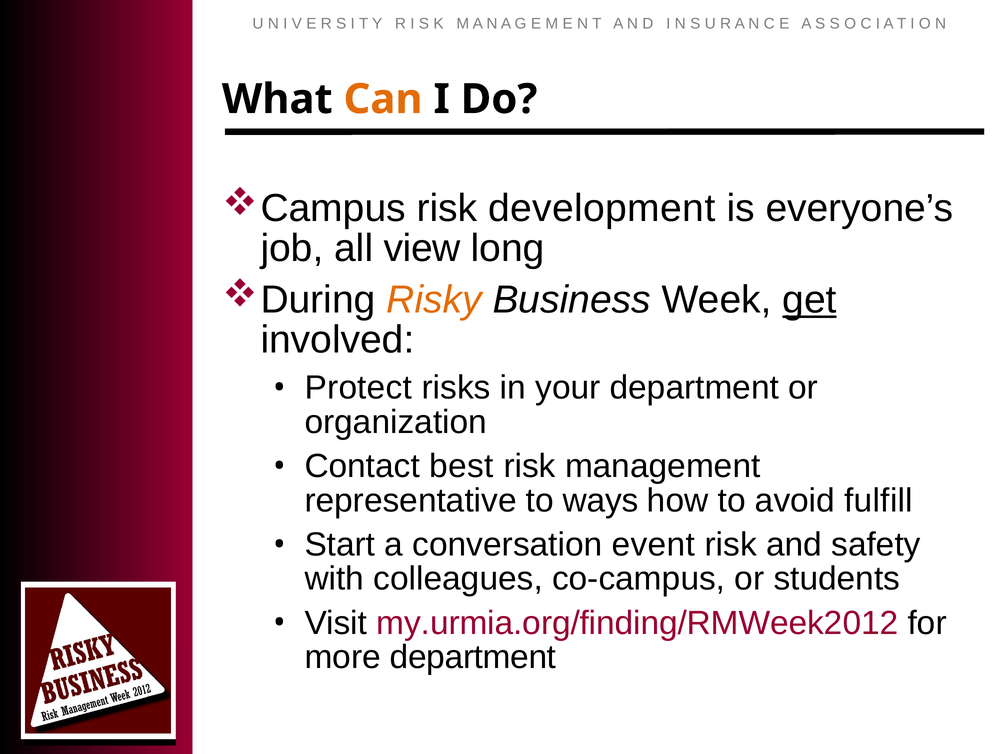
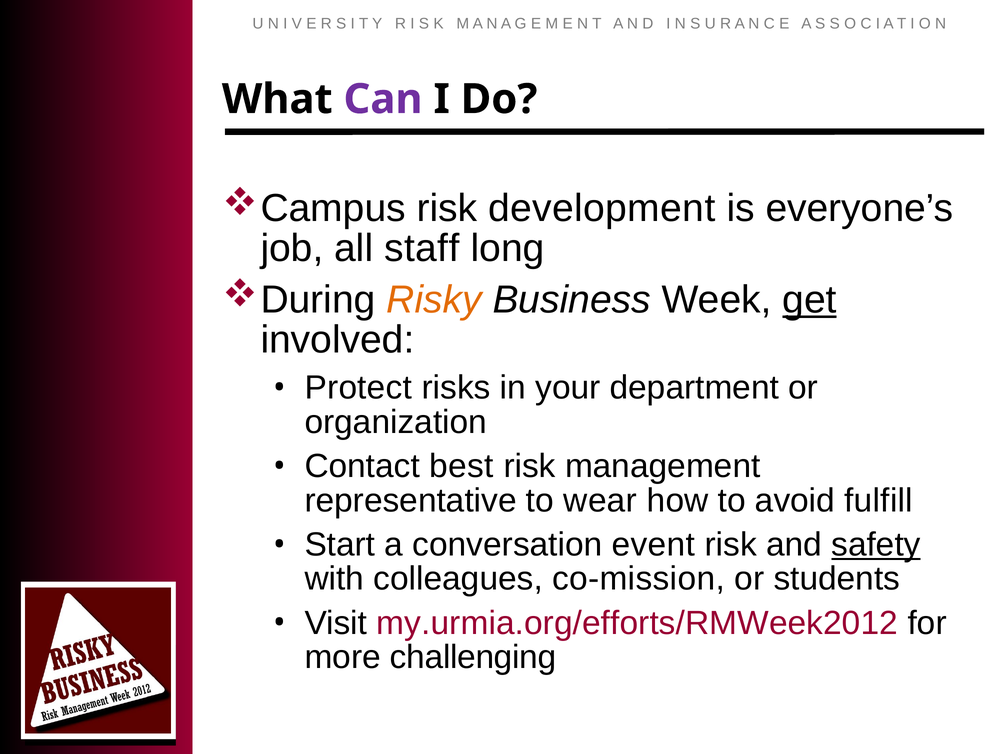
Can colour: orange -> purple (383, 99)
view: view -> staff (422, 248)
ways: ways -> wear (600, 500)
safety underline: none -> present (876, 545)
co-campus: co-campus -> co-mission (638, 579)
my.urmia.org/finding/RMWeek2012: my.urmia.org/finding/RMWeek2012 -> my.urmia.org/efforts/RMWeek2012 (637, 623)
more department: department -> challenging (473, 657)
